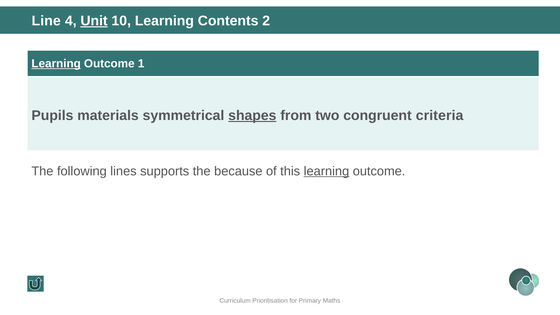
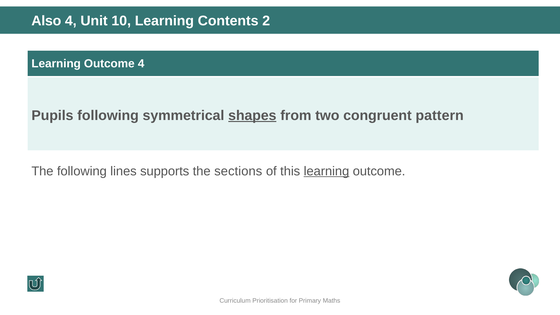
Line: Line -> Also (46, 21)
Unit underline: present -> none (94, 21)
Learning underline: present -> none (56, 64)
Outcome 1: 1 -> 4 (141, 64)
Pupils materials: materials -> following (108, 115)
criteria: criteria -> pattern (440, 115)
because: because -> sections (238, 171)
